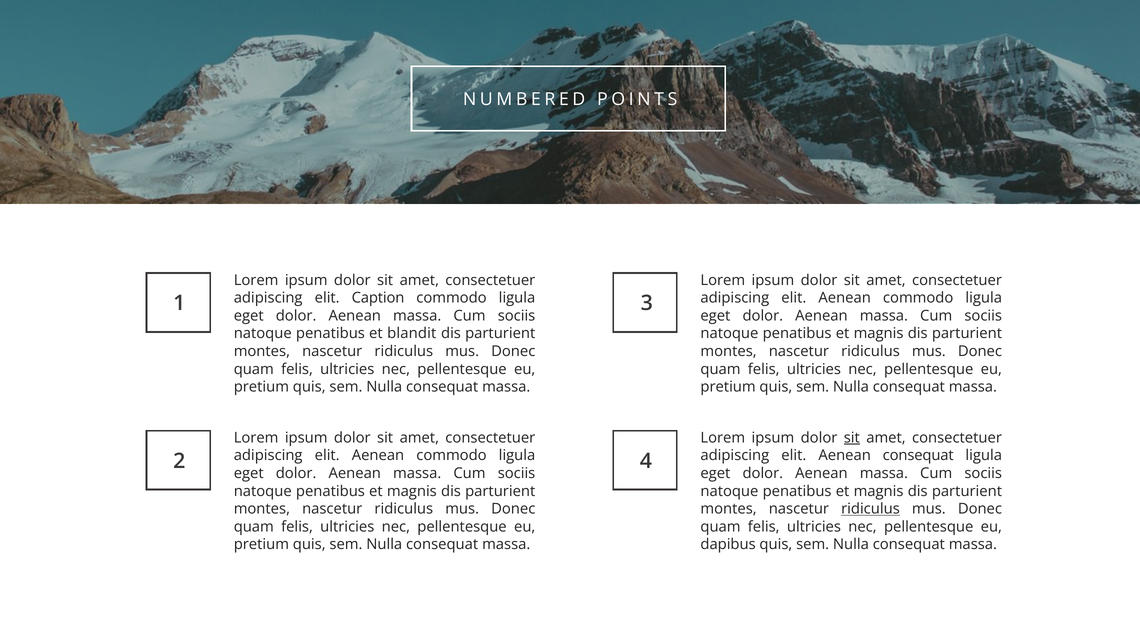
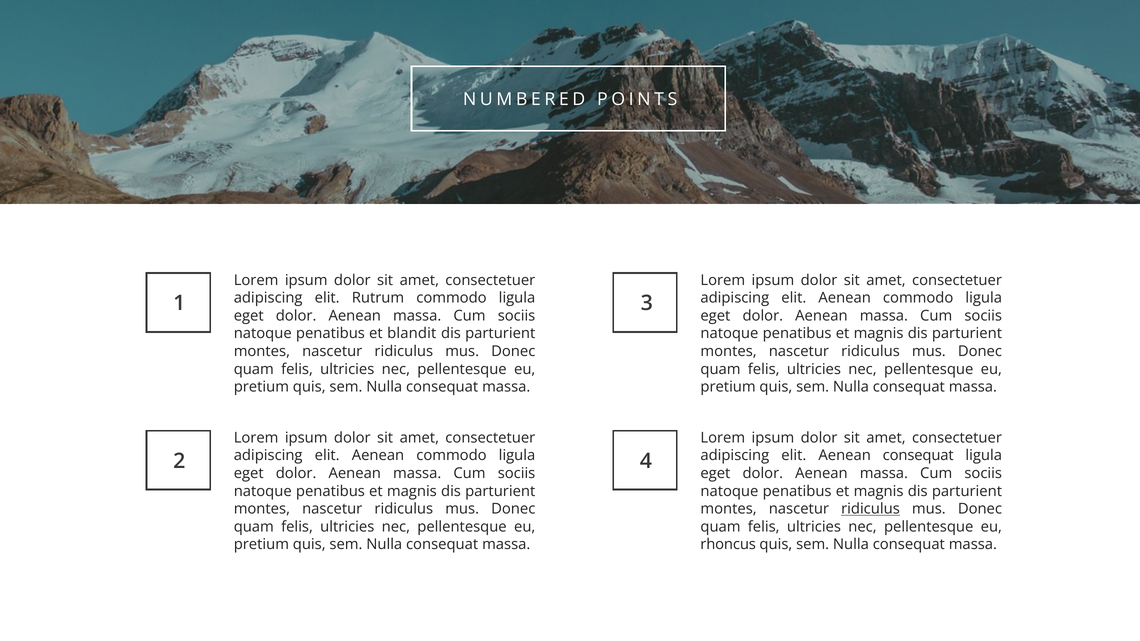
Caption: Caption -> Rutrum (378, 298)
sit underline: present -> none (852, 438)
dapibus: dapibus -> rhoncus (728, 545)
